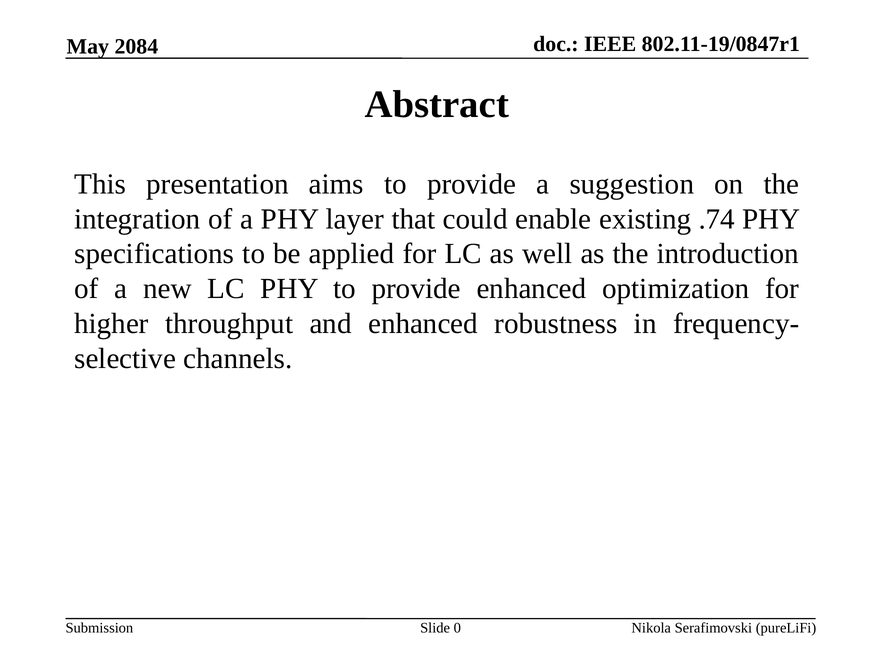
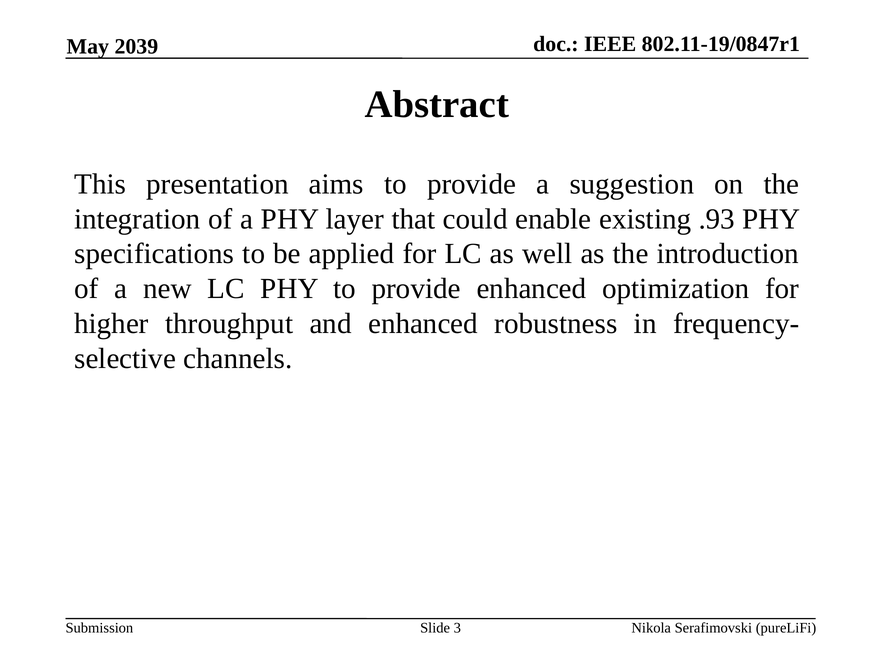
2084: 2084 -> 2039 (136, 47)
.74: .74 -> .93 (717, 219)
0: 0 -> 3 (457, 629)
